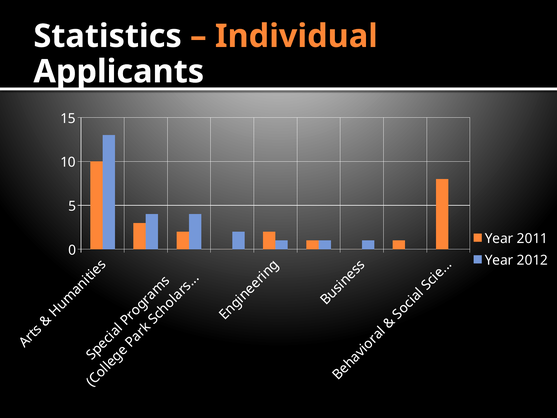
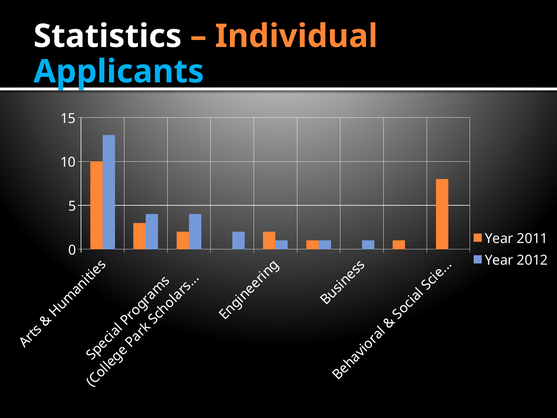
Applicants colour: white -> light blue (119, 72)
